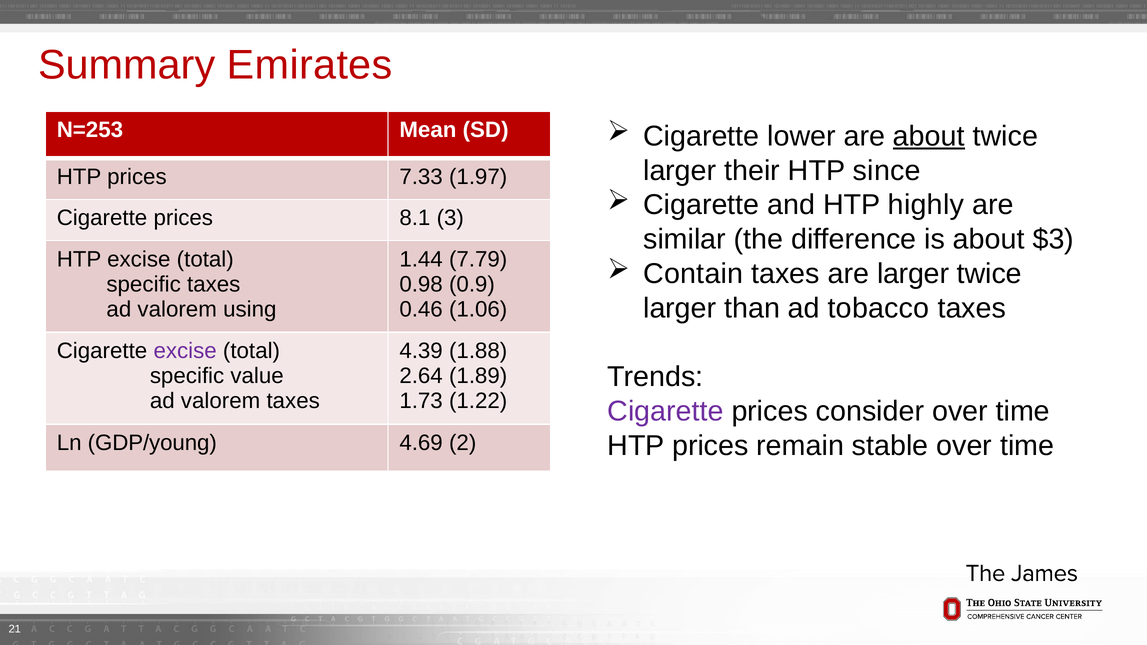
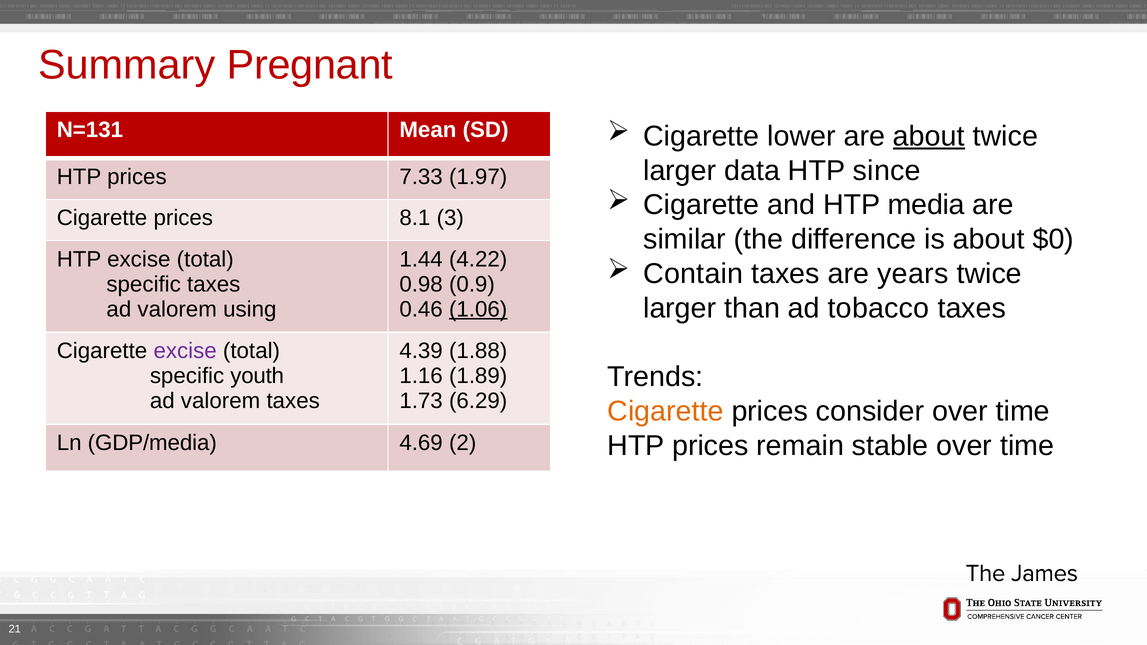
Emirates: Emirates -> Pregnant (310, 65)
N=253: N=253 -> N=131 (90, 130)
their: their -> data (752, 171)
highly: highly -> media (926, 205)
$3: $3 -> $0 (1053, 239)
7.79: 7.79 -> 4.22 (478, 259)
are larger: larger -> years (913, 274)
1.06 underline: none -> present (478, 309)
value: value -> youth (257, 376)
2.64: 2.64 -> 1.16 (421, 376)
1.22: 1.22 -> 6.29 (478, 401)
Cigarette colour: purple -> orange (665, 412)
GDP/young: GDP/young -> GDP/media (152, 443)
